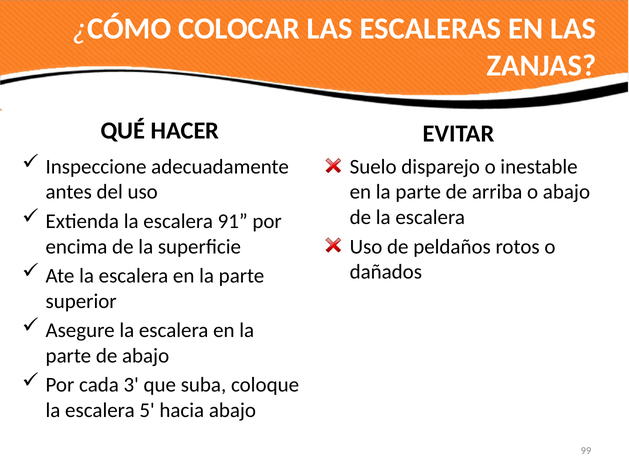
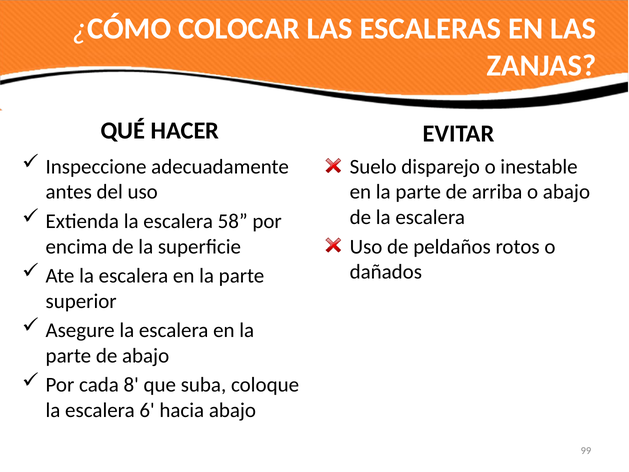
91: 91 -> 58 (233, 221)
3: 3 -> 8 (131, 385)
5: 5 -> 6 (147, 410)
